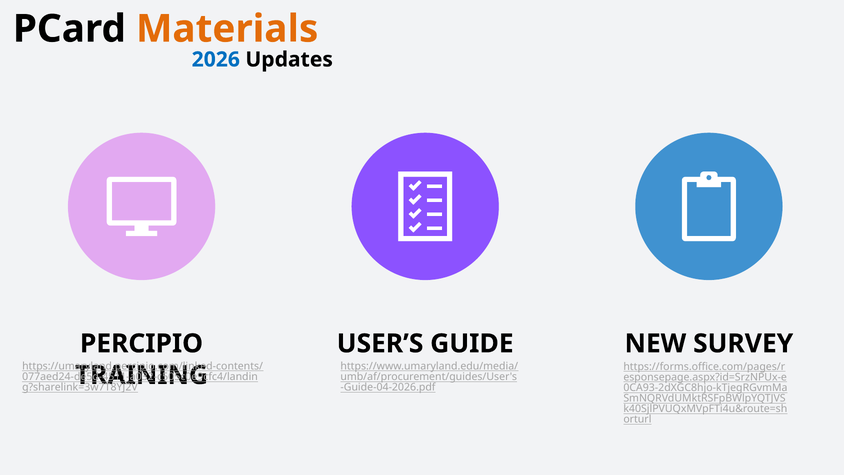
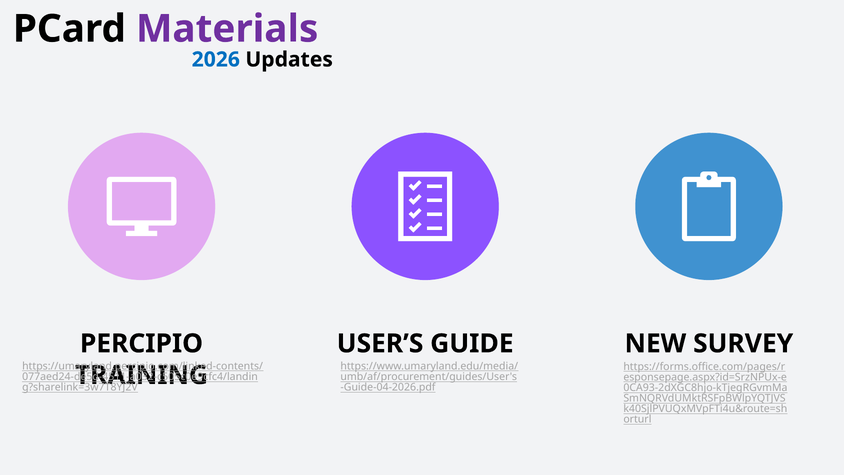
Materials colour: orange -> purple (227, 29)
